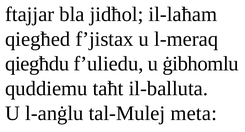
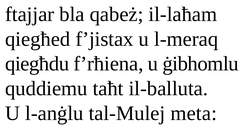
jidħol: jidħol -> qabeż (117, 14)
f’uliedu: f’uliedu -> f’rħiena (108, 64)
